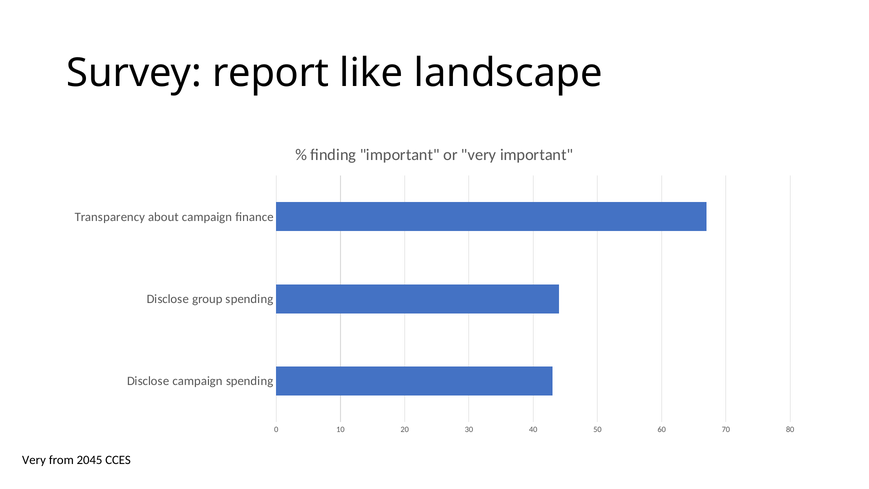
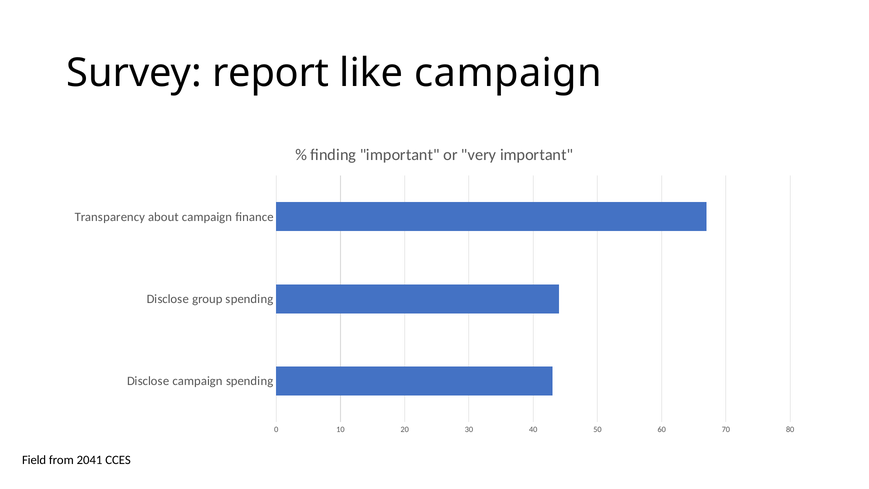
like landscape: landscape -> campaign (508, 73)
Very: Very -> Field (34, 460)
2045: 2045 -> 2041 (90, 460)
